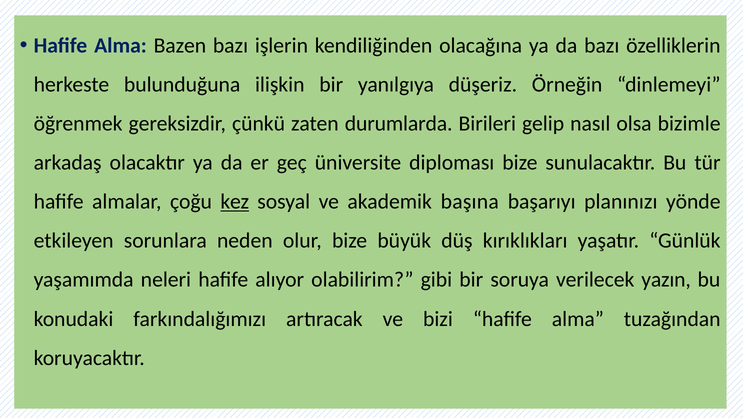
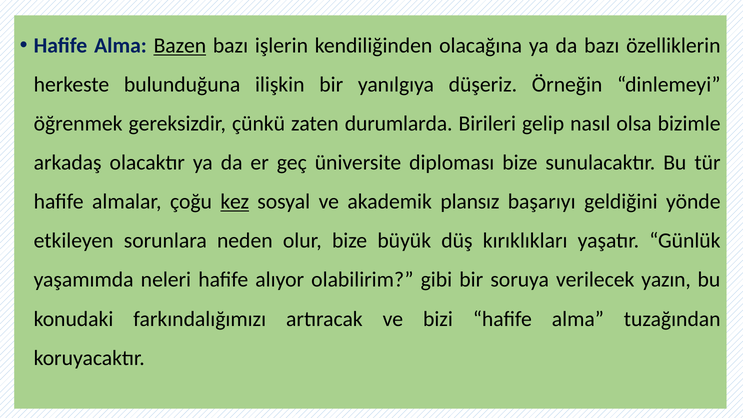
Bazen underline: none -> present (180, 46)
başına: başına -> plansız (470, 202)
planınızı: planınızı -> geldiğini (621, 202)
